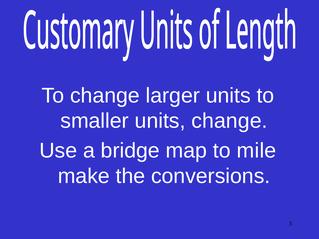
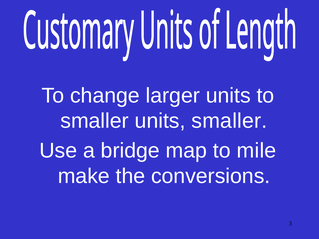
units change: change -> smaller (229, 121)
